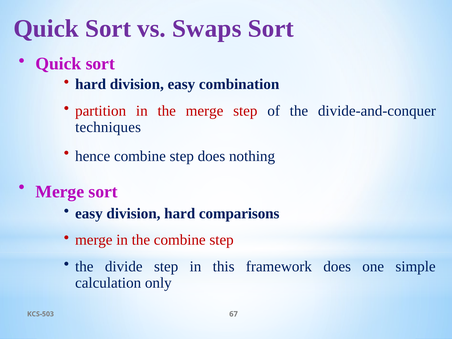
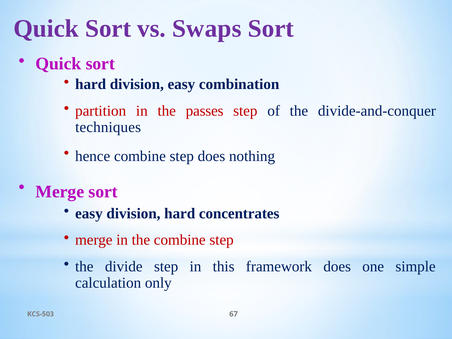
the merge: merge -> passes (205, 111)
comparisons: comparisons -> concentrates (239, 213)
